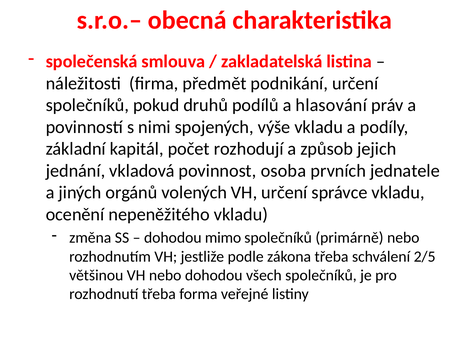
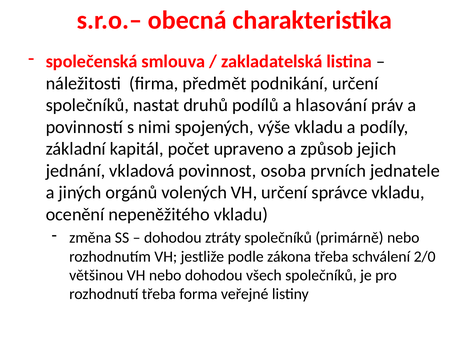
pokud: pokud -> nastat (156, 105)
rozhodují: rozhodují -> upraveno (249, 149)
mimo: mimo -> ztráty (223, 238)
2/5: 2/5 -> 2/0 (425, 256)
